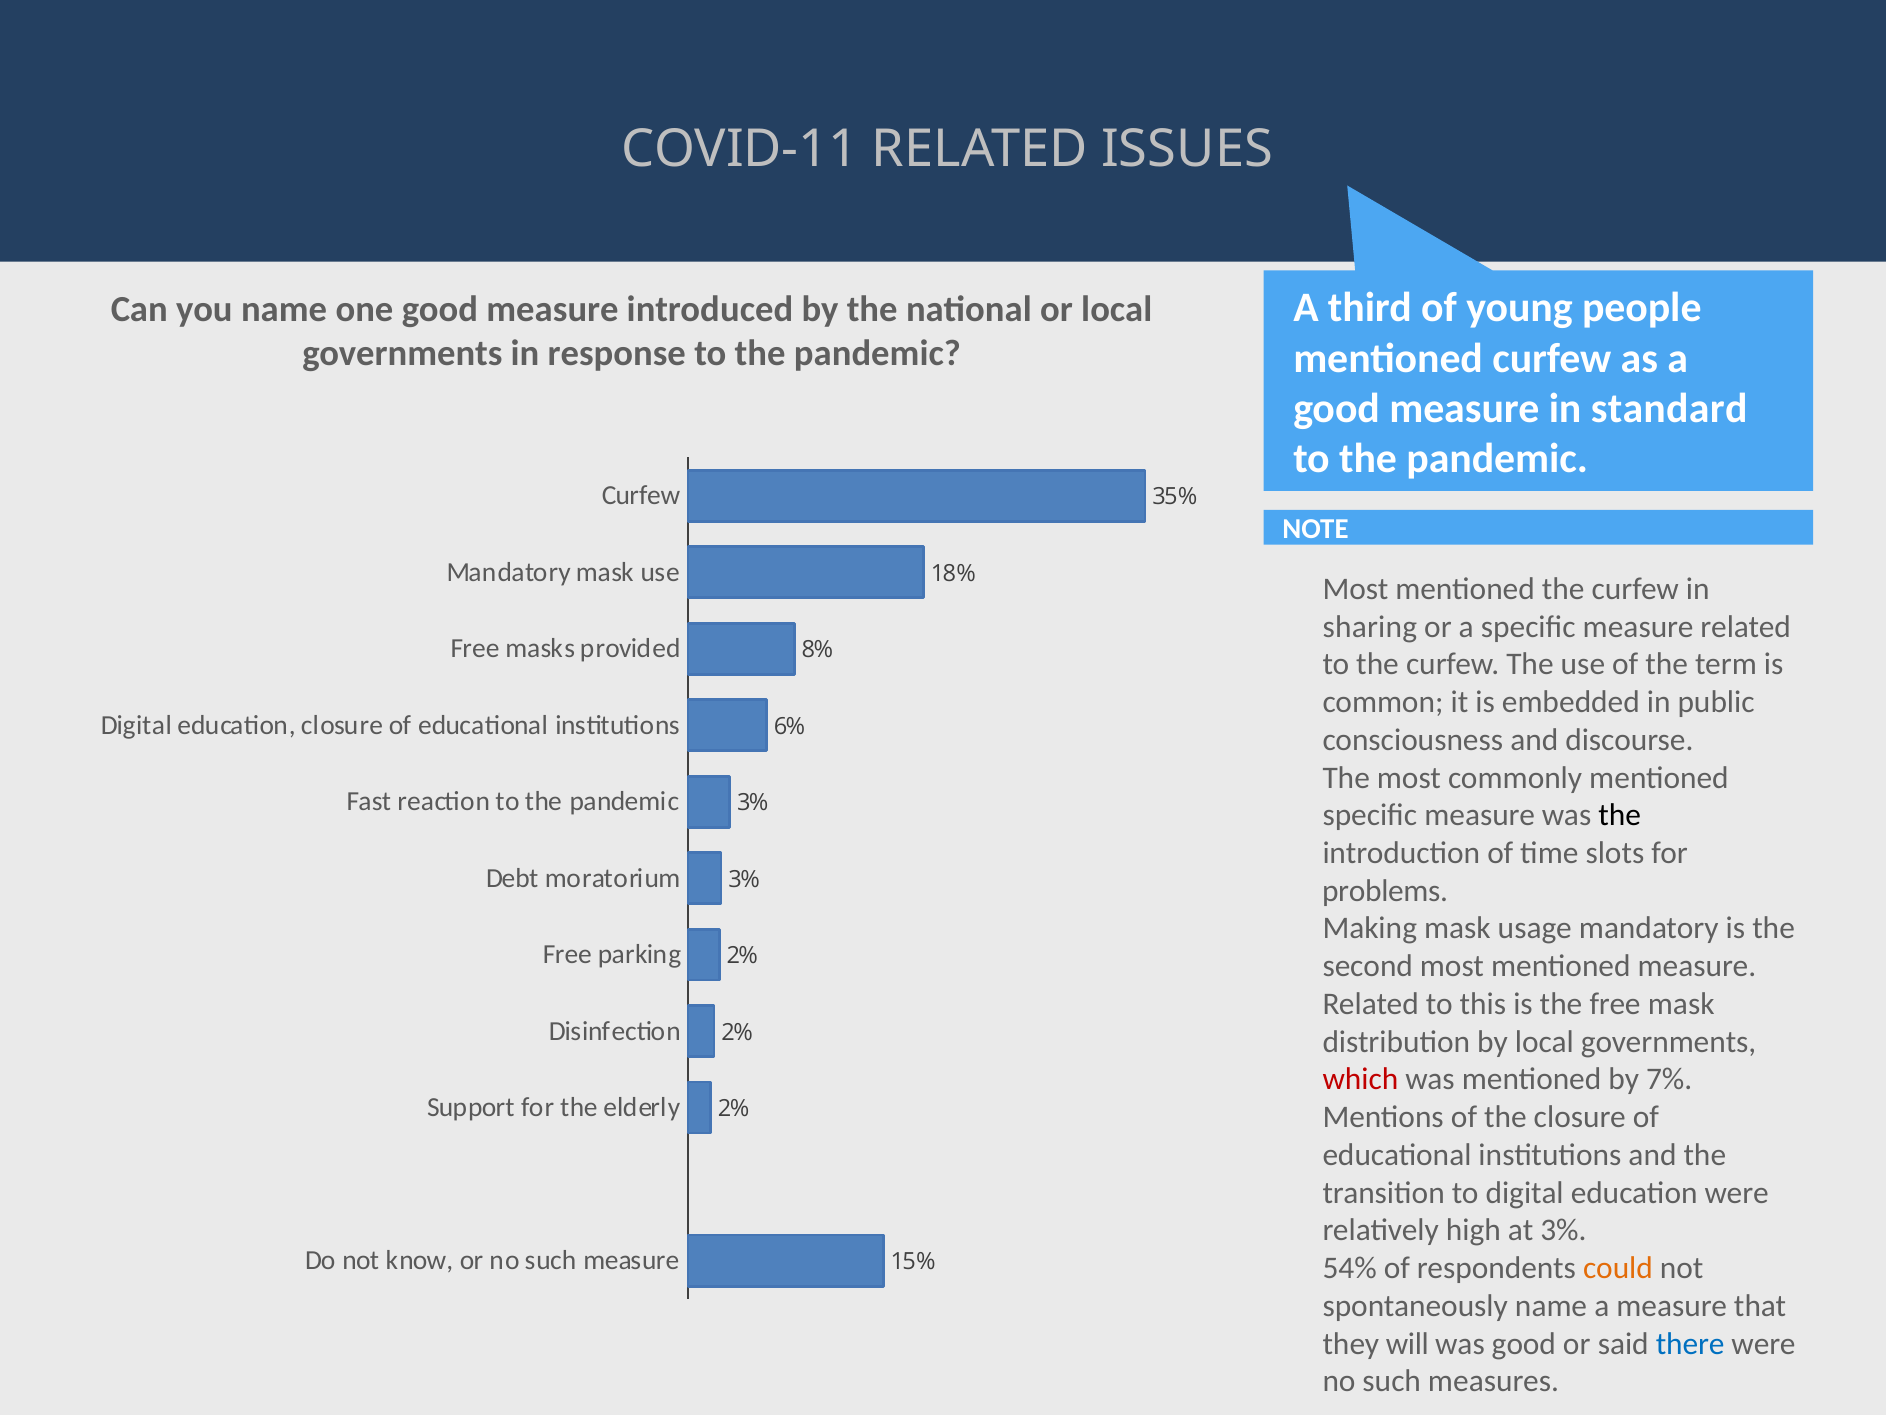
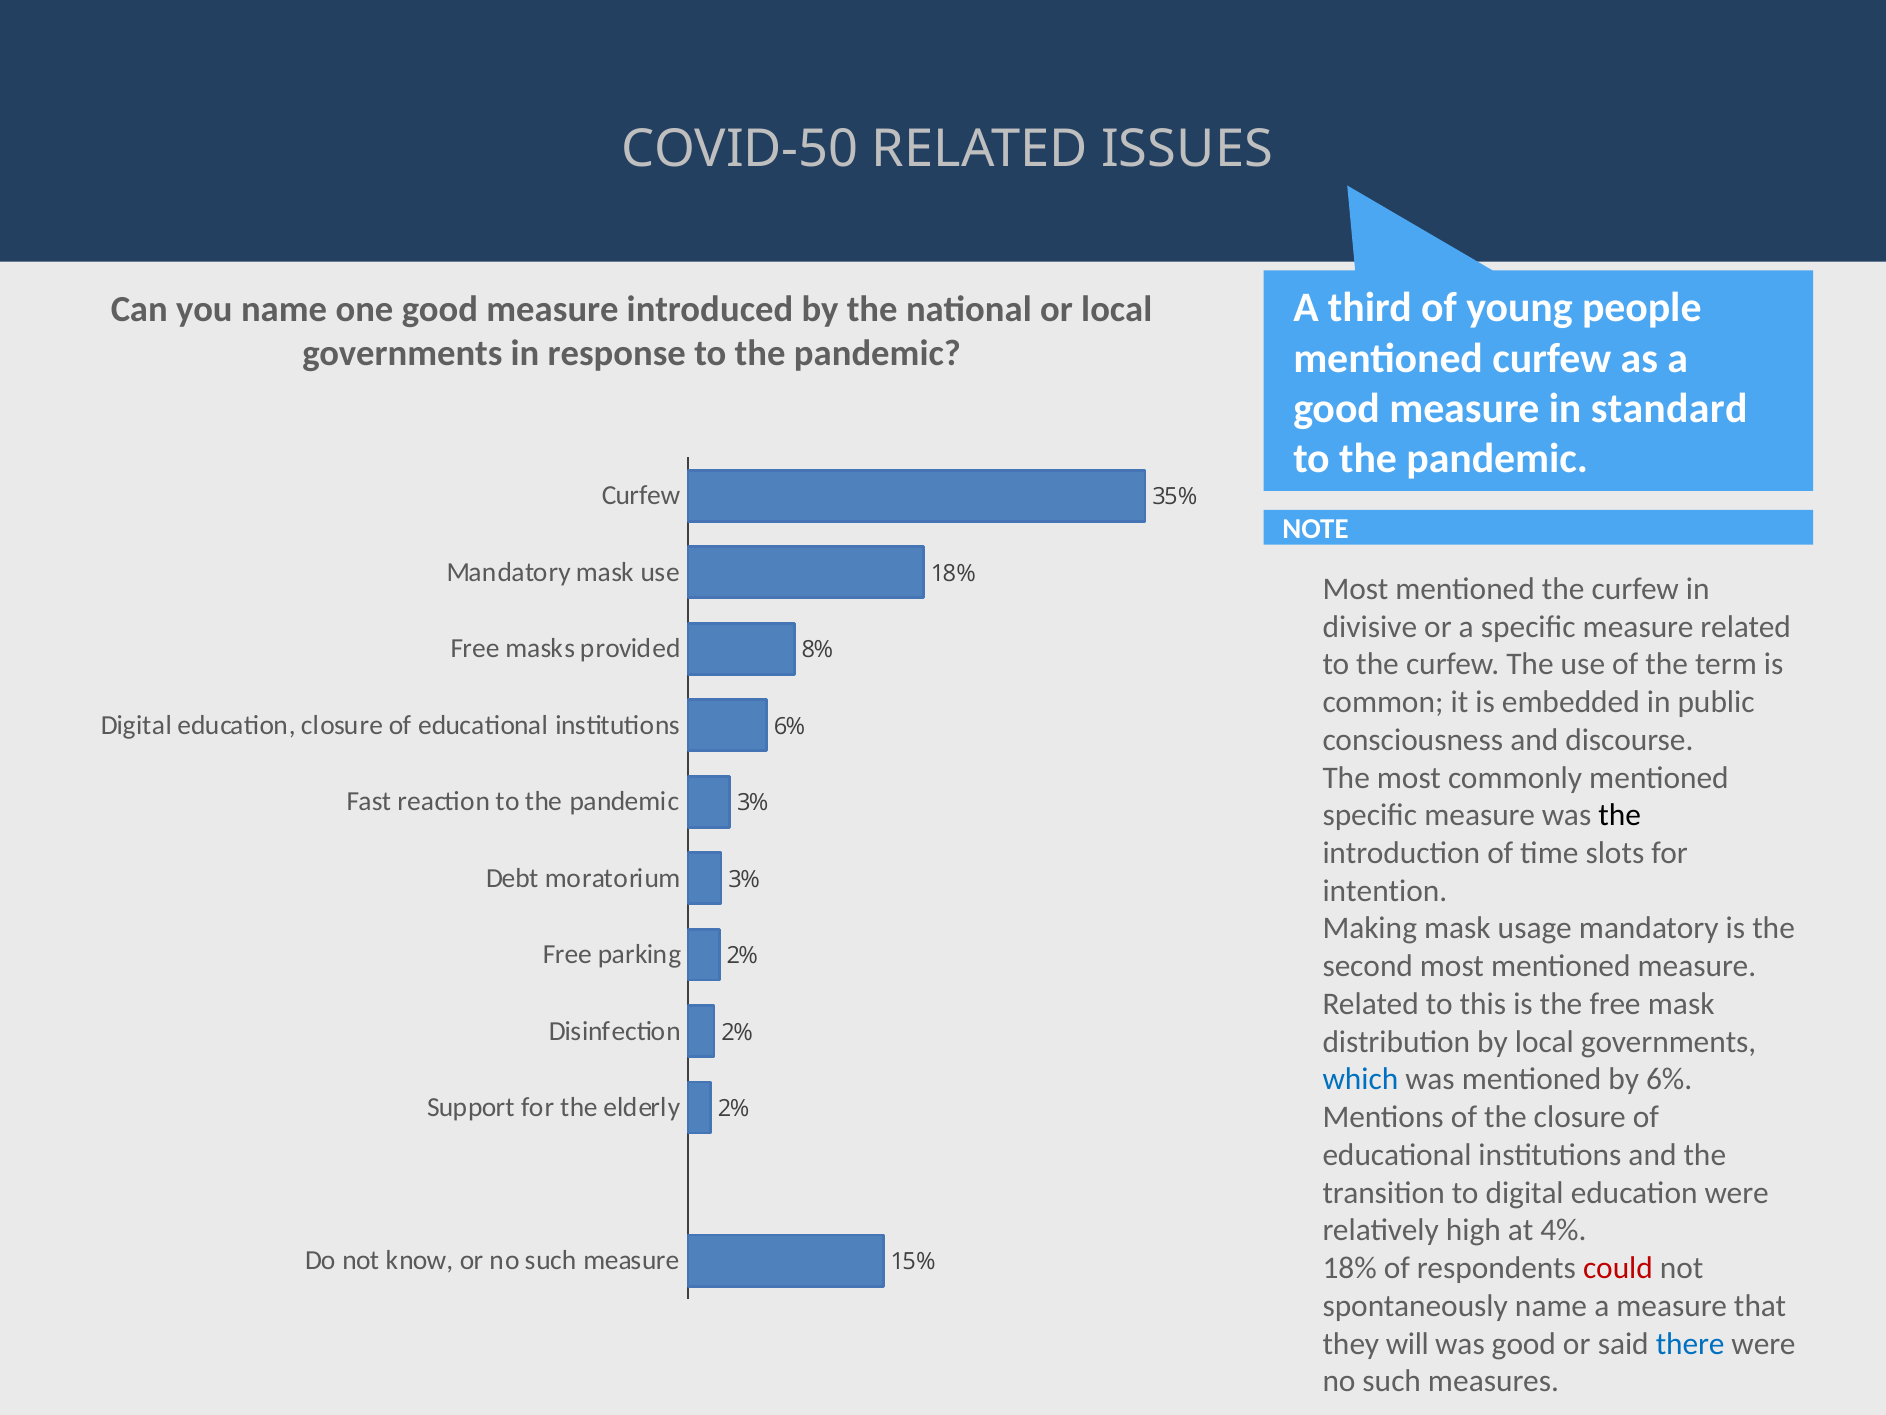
COVID-11: COVID-11 -> COVID-50 (740, 149)
sharing: sharing -> divisive (1370, 626)
problems: problems -> intention (1385, 891)
which colour: red -> blue (1360, 1079)
by 7%: 7% -> 6% (1669, 1079)
at 3%: 3% -> 4% (1563, 1230)
54%: 54% -> 18% (1350, 1268)
could colour: orange -> red (1618, 1268)
